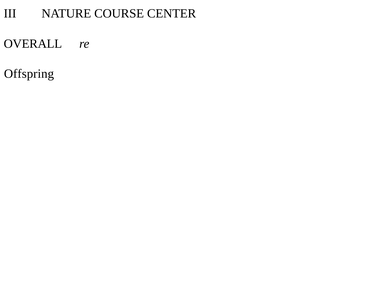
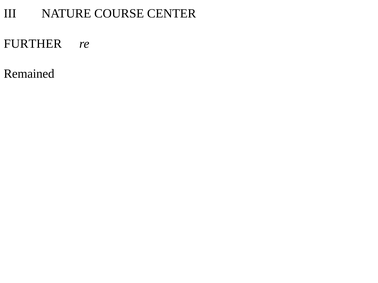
OVERALL: OVERALL -> FURTHER (33, 44)
Offspring: Offspring -> Remained (29, 74)
